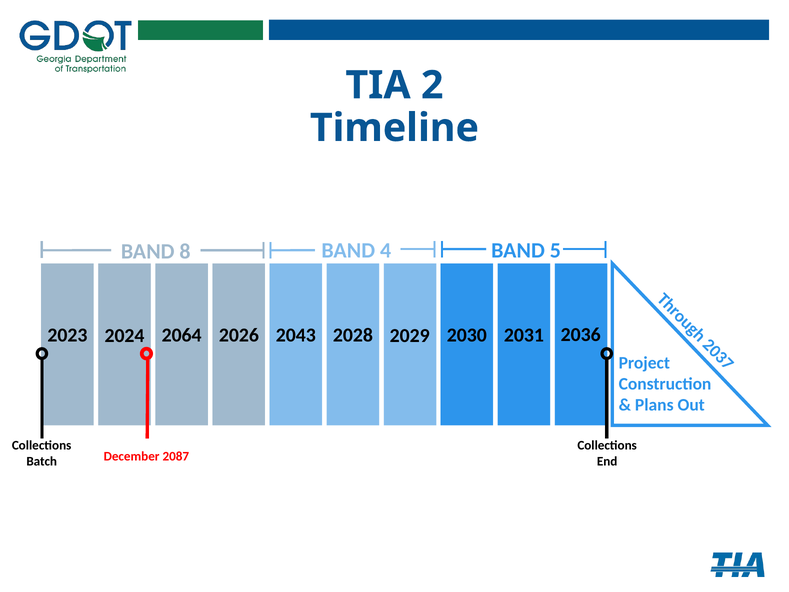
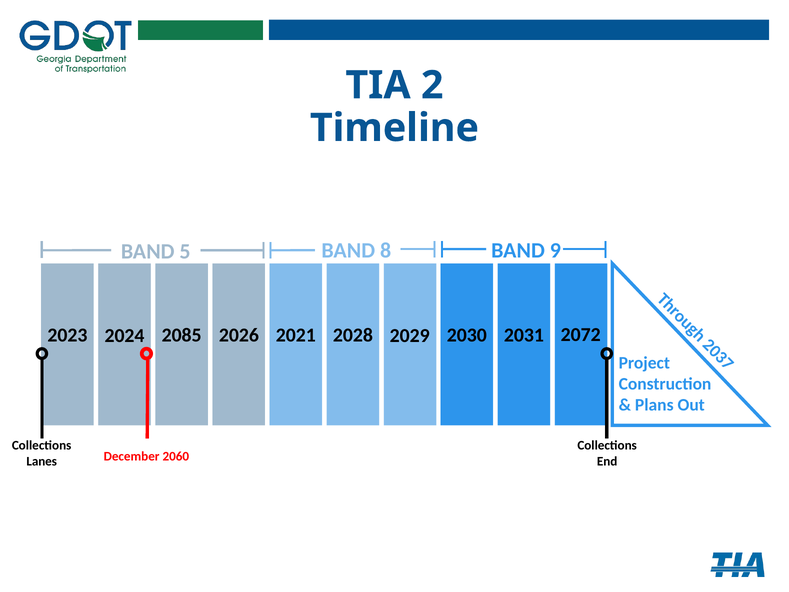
8: 8 -> 5 (185, 251)
4: 4 -> 8 (386, 250)
5: 5 -> 9 (555, 250)
2064: 2064 -> 2085 (182, 335)
2043: 2043 -> 2021 (296, 335)
2036: 2036 -> 2072 (581, 335)
2087: 2087 -> 2060 (176, 456)
Batch: Batch -> Lanes (42, 461)
